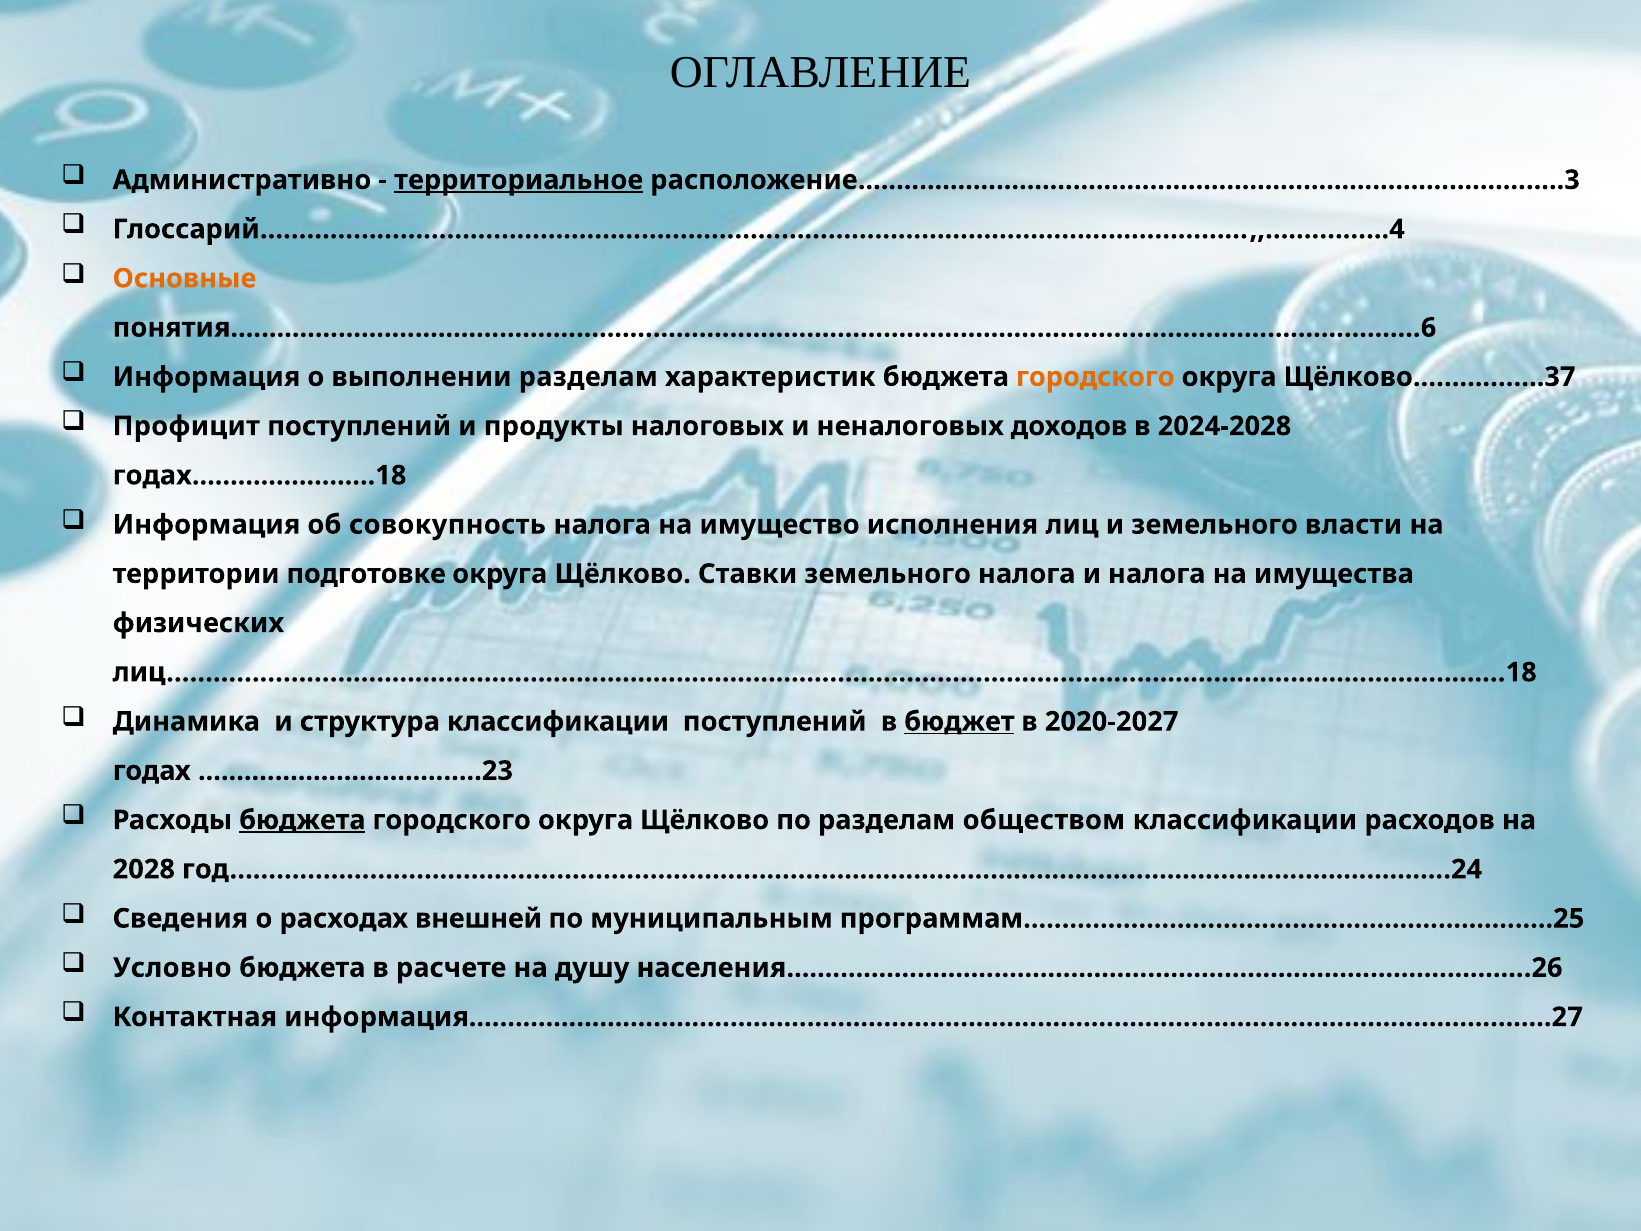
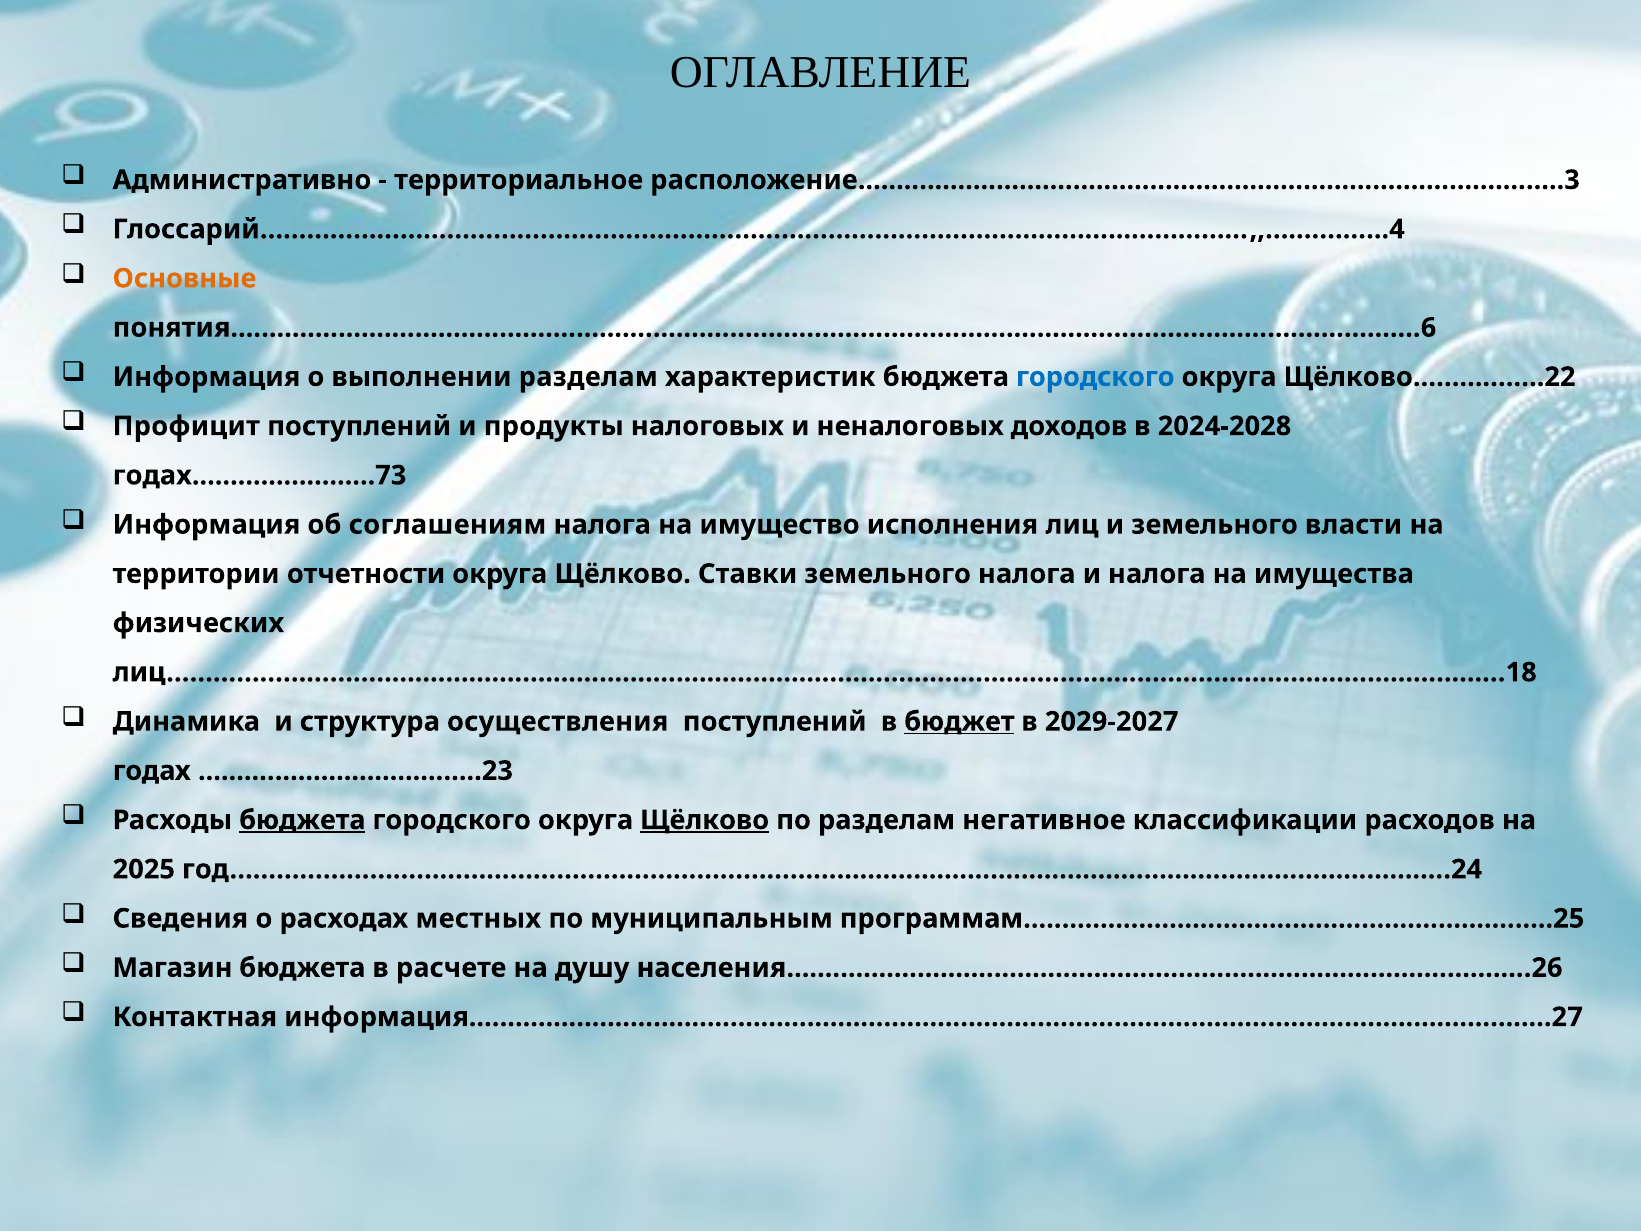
территориальное underline: present -> none (519, 180)
городского colour: orange -> blue (1095, 377)
Щёлково……...……..37: Щёлково……...……..37 -> Щёлково……...……..22 (1430, 377)
годах........................18: годах........................18 -> годах........................73 (260, 475)
совокупность: совокупность -> соглашениям (447, 525)
подготовке: подготовке -> отчетности (366, 574)
структура классификации: классификации -> осуществления (558, 721)
2020-2027: 2020-2027 -> 2029-2027 (1112, 721)
Щёлково underline: none -> present (705, 820)
обществом: обществом -> негативное (1044, 820)
2028: 2028 -> 2025 (144, 869)
внешней: внешней -> местных (478, 918)
Условно: Условно -> Магазин (172, 968)
